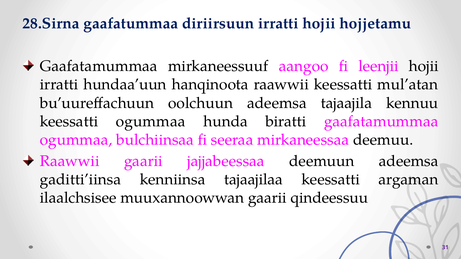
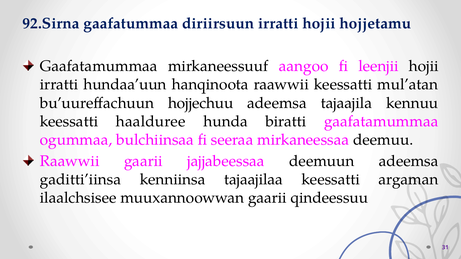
28.Sirna: 28.Sirna -> 92.Sirna (51, 24)
oolchuun: oolchuun -> hojjechuu (201, 103)
keessatti ogummaa: ogummaa -> haalduree (151, 122)
